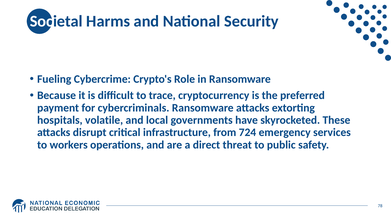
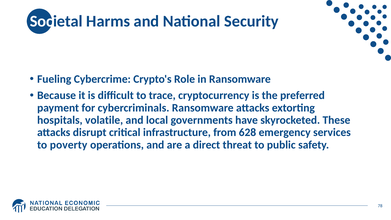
724: 724 -> 628 (247, 132)
workers: workers -> poverty (69, 145)
